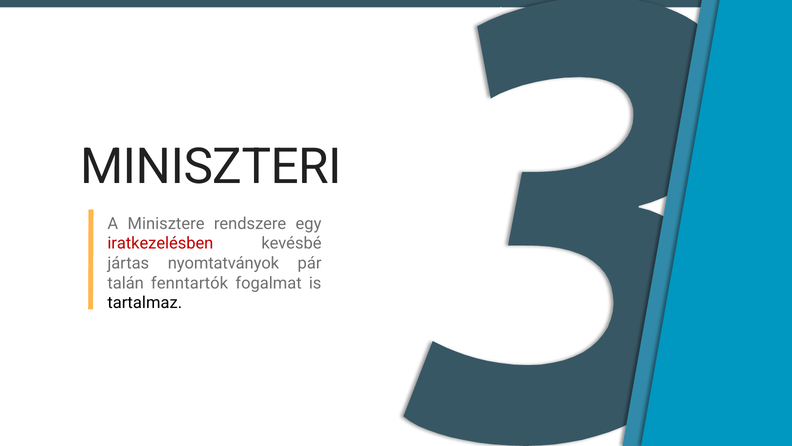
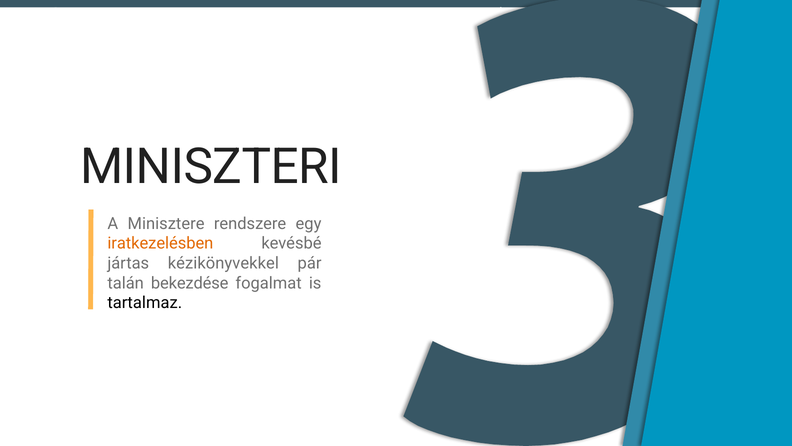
iratkezelésben colour: red -> orange (160, 243)
nyomtatványok: nyomtatványok -> kézikönyvekkel (223, 263)
fenntartók: fenntartók -> bekezdése (190, 283)
